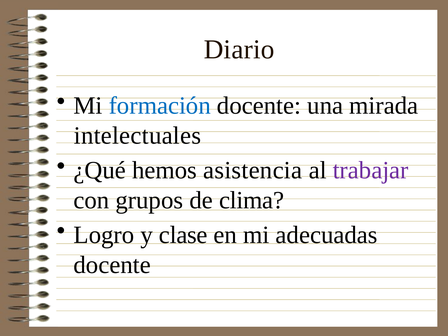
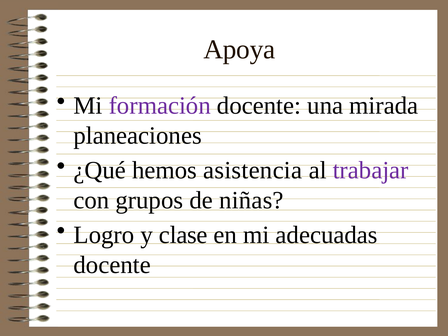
Diario: Diario -> Apoya (239, 50)
formación colour: blue -> purple (160, 106)
intelectuales: intelectuales -> planeaciones (138, 136)
clima: clima -> niñas (251, 200)
